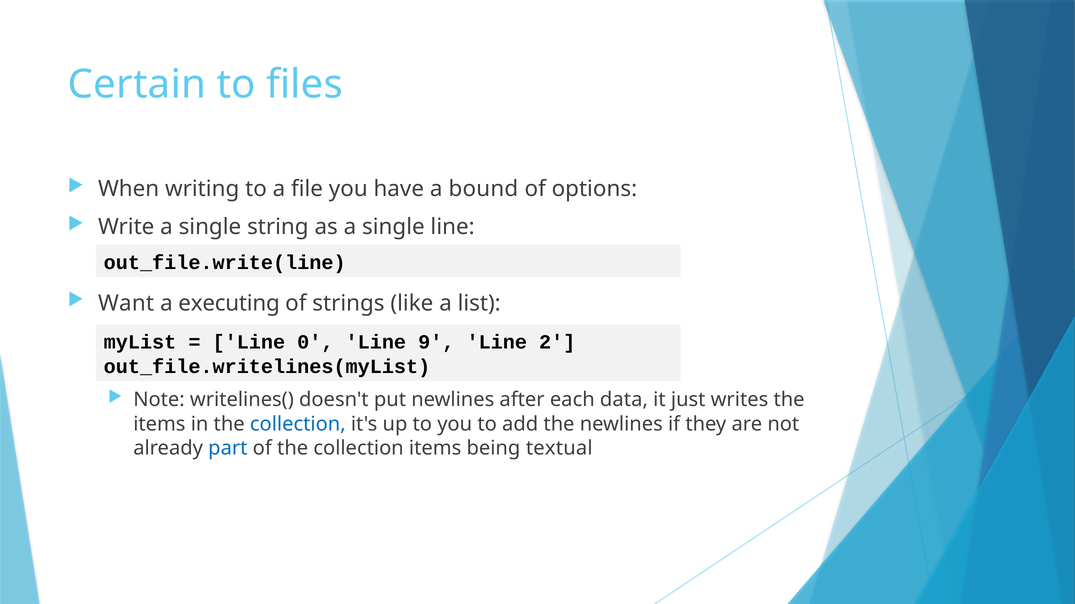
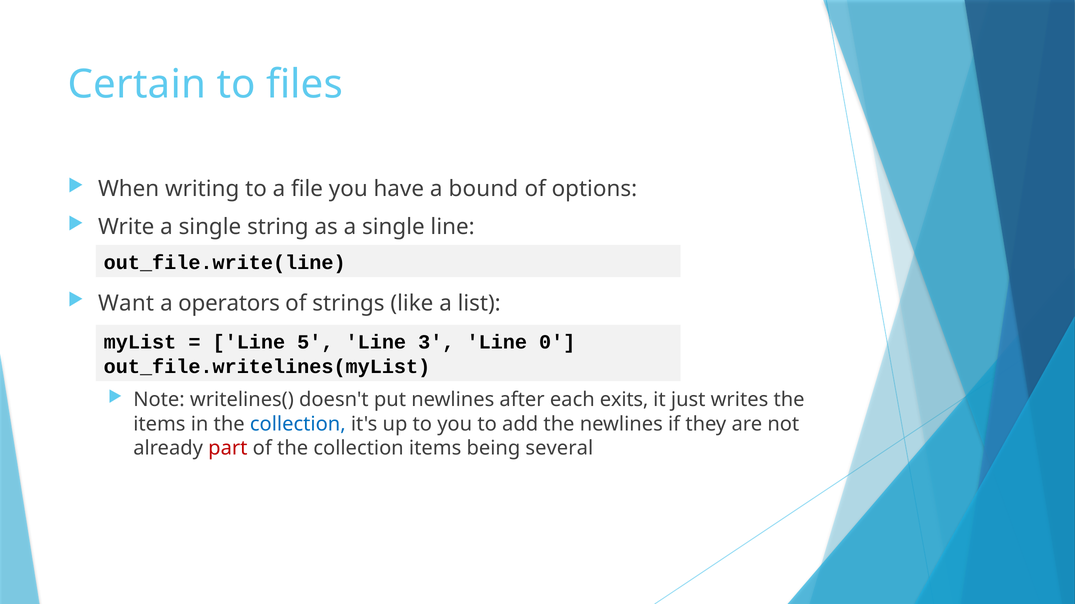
executing: executing -> operators (229, 304)
0: 0 -> 5 (315, 343)
9: 9 -> 3 (436, 343)
2: 2 -> 0 (557, 343)
data: data -> exits (624, 400)
part colour: blue -> red (228, 449)
textual: textual -> several (559, 449)
